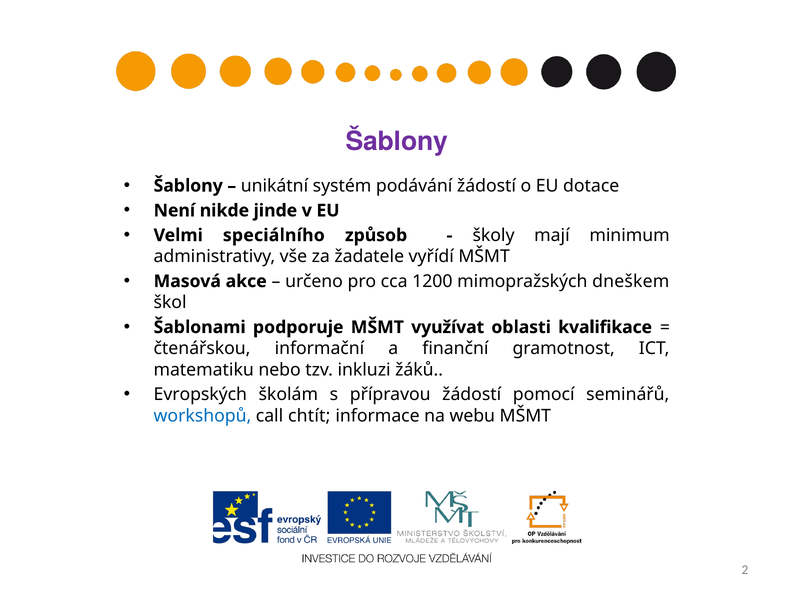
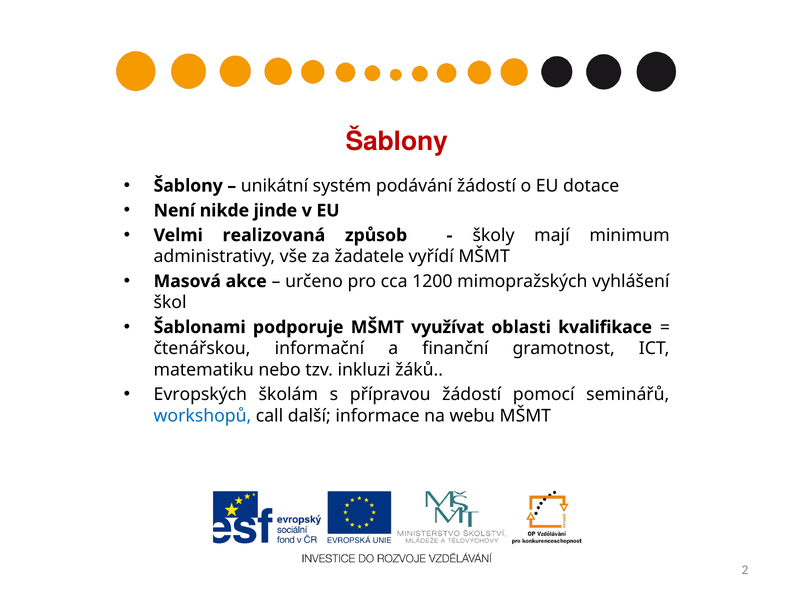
Šablony colour: purple -> red (397, 142)
speciálního: speciálního -> realizovaná (274, 235)
dneškem: dneškem -> vyhlášení (631, 281)
chtít: chtít -> další (309, 416)
